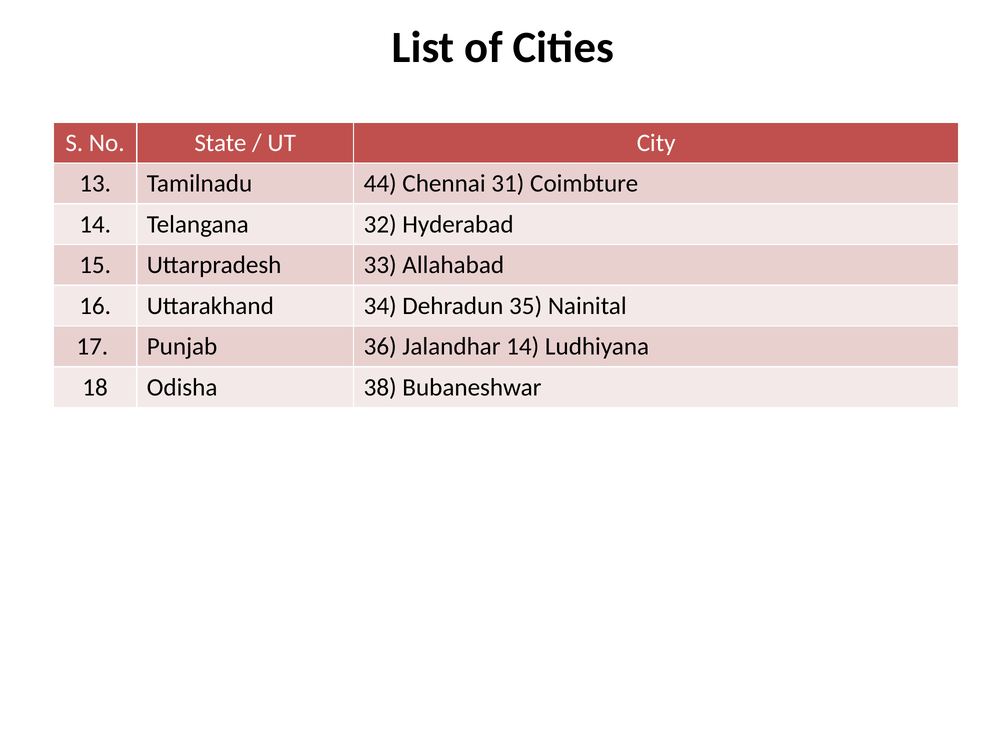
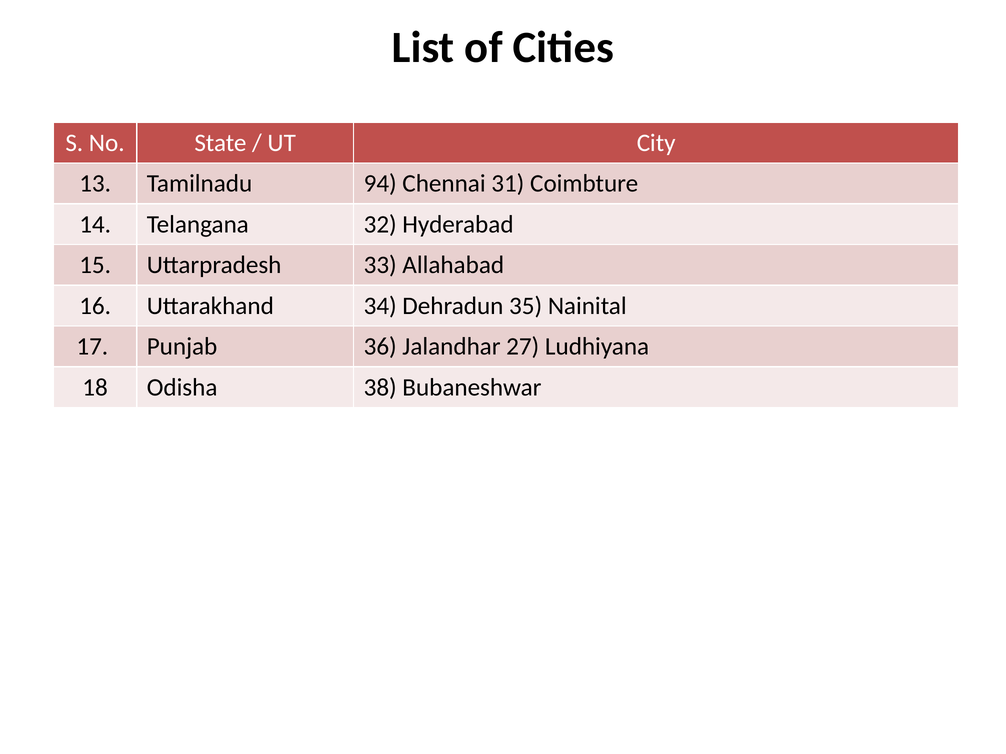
44: 44 -> 94 (380, 184)
Jalandhar 14: 14 -> 27 (523, 347)
